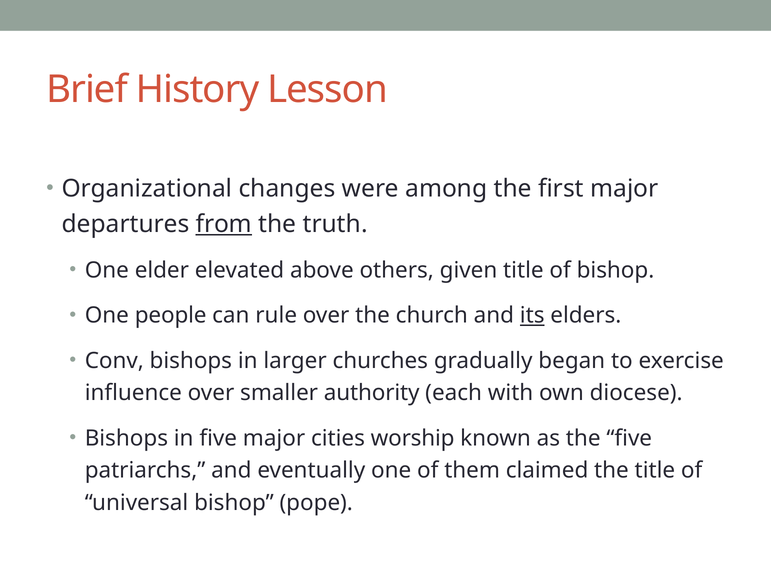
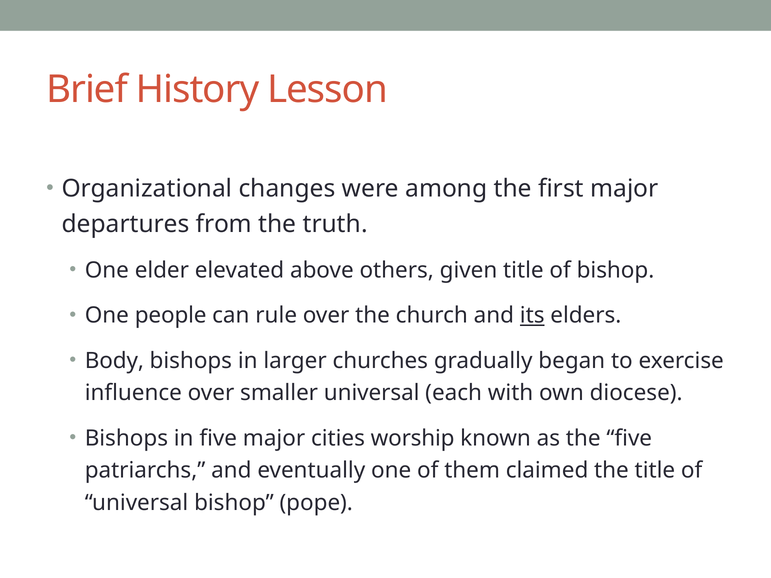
from underline: present -> none (224, 224)
Conv: Conv -> Body (114, 361)
smaller authority: authority -> universal (372, 393)
